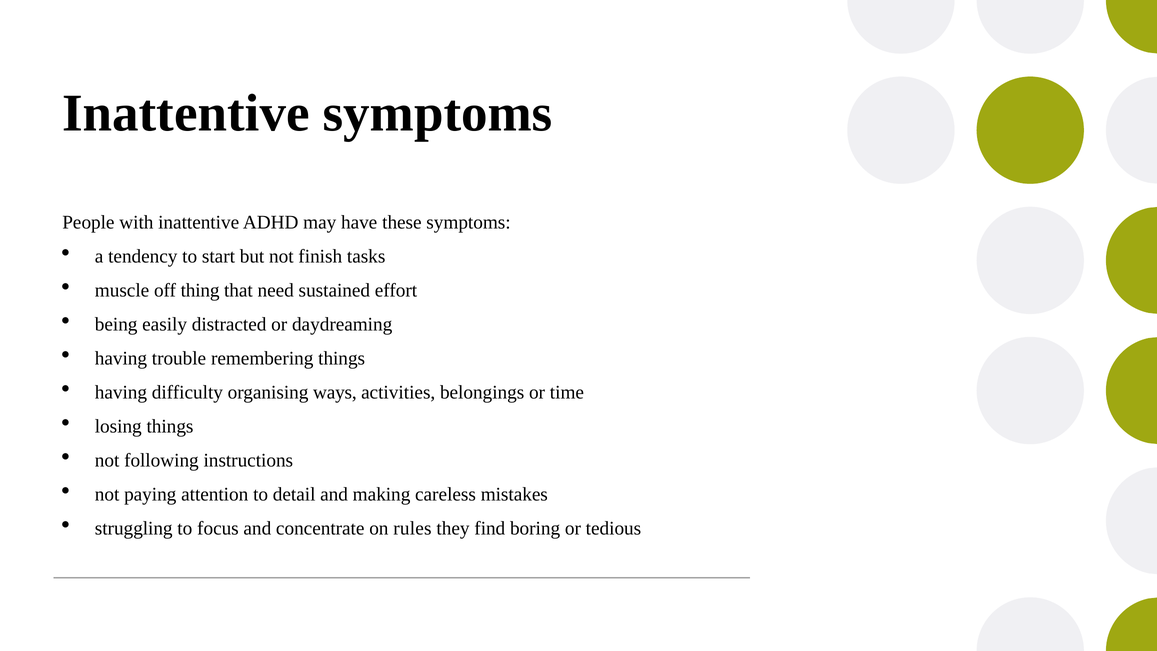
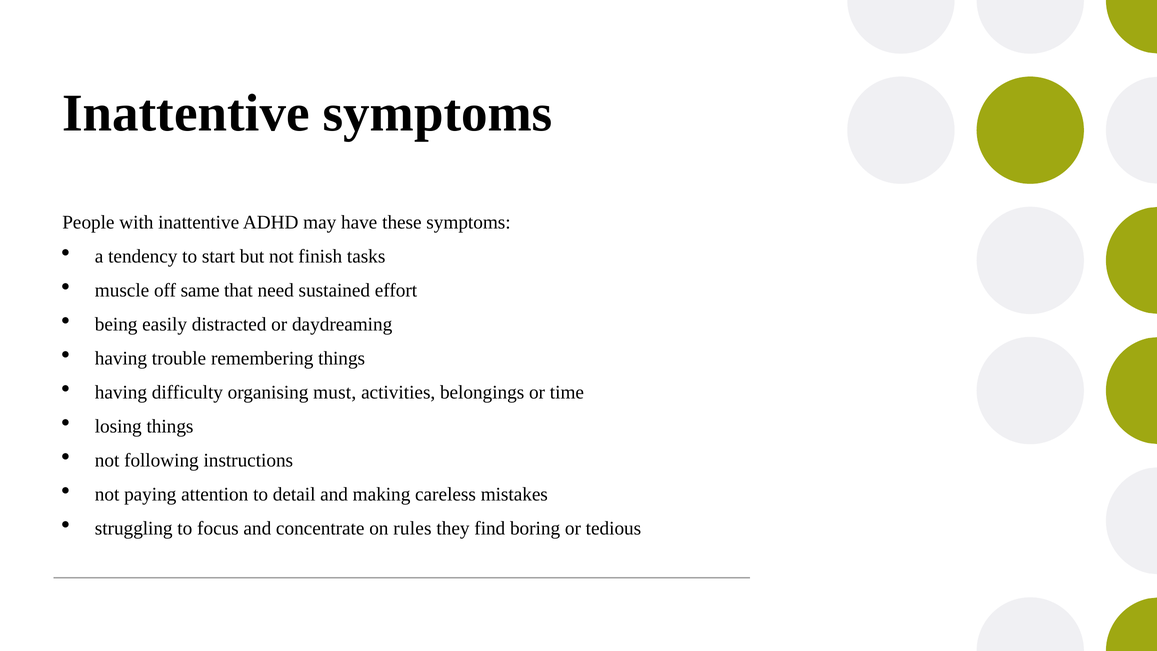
thing: thing -> same (200, 290)
ways: ways -> must (335, 392)
